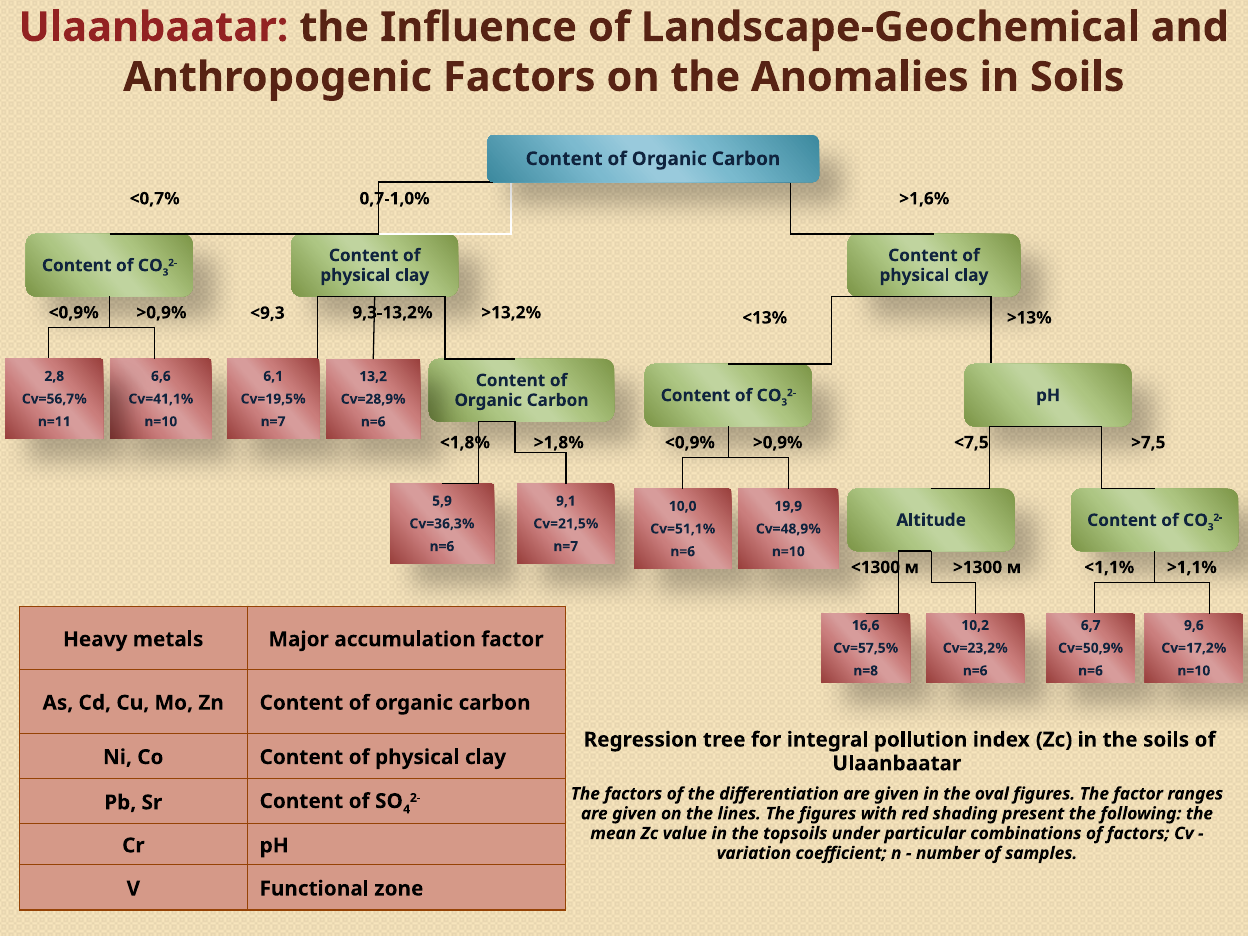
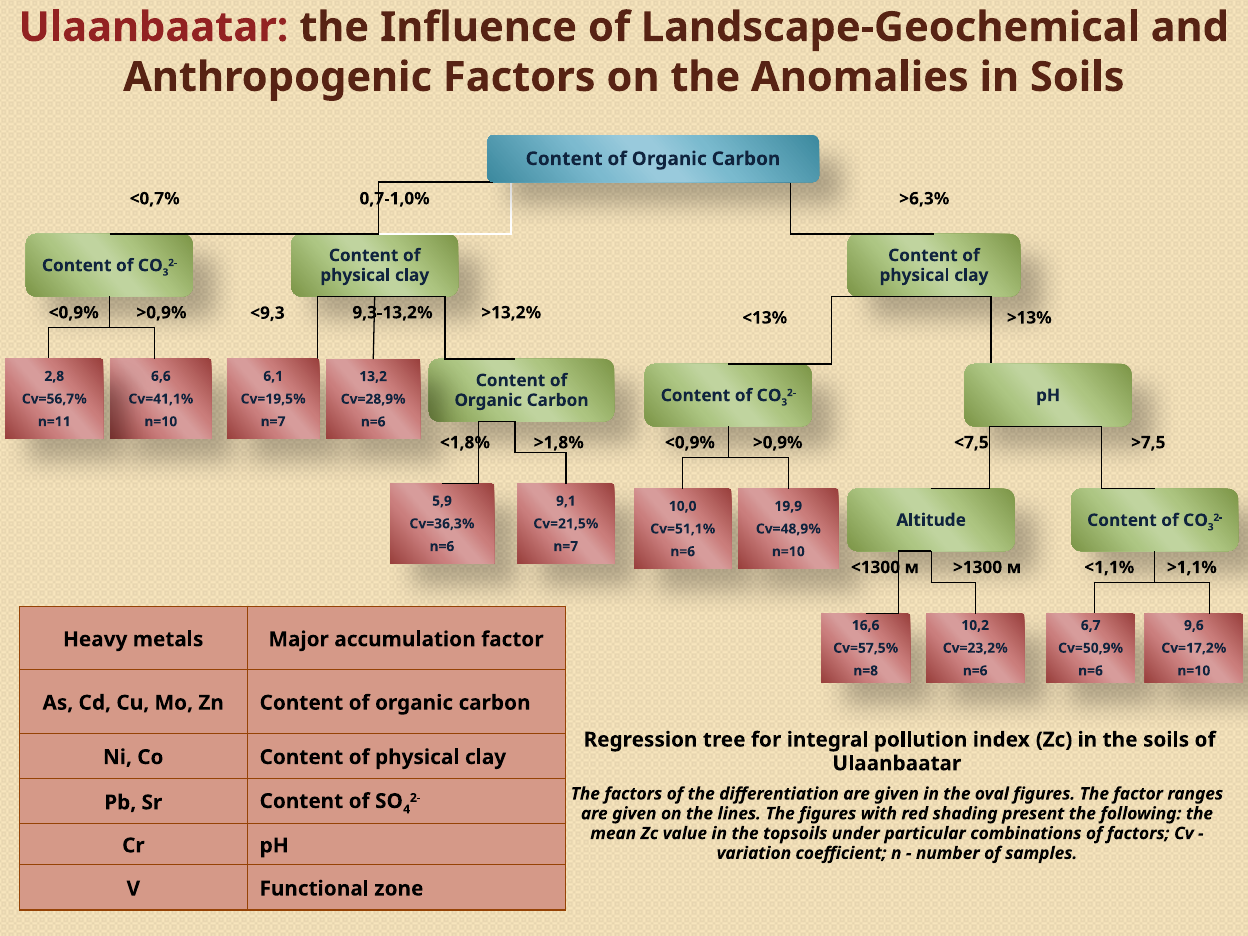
>1,6%: >1,6% -> >6,3% (924, 199)
